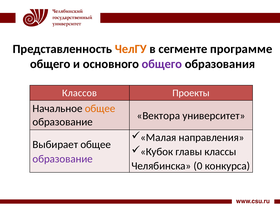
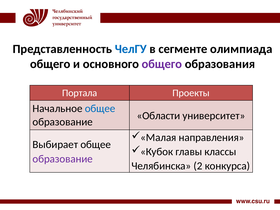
ЧелГУ colour: orange -> blue (131, 49)
программе: программе -> олимпиада (241, 49)
Классов: Классов -> Портала (80, 93)
общее colour: orange -> blue (100, 109)
Вектора: Вектора -> Области (158, 116)
0: 0 -> 2 (198, 166)
